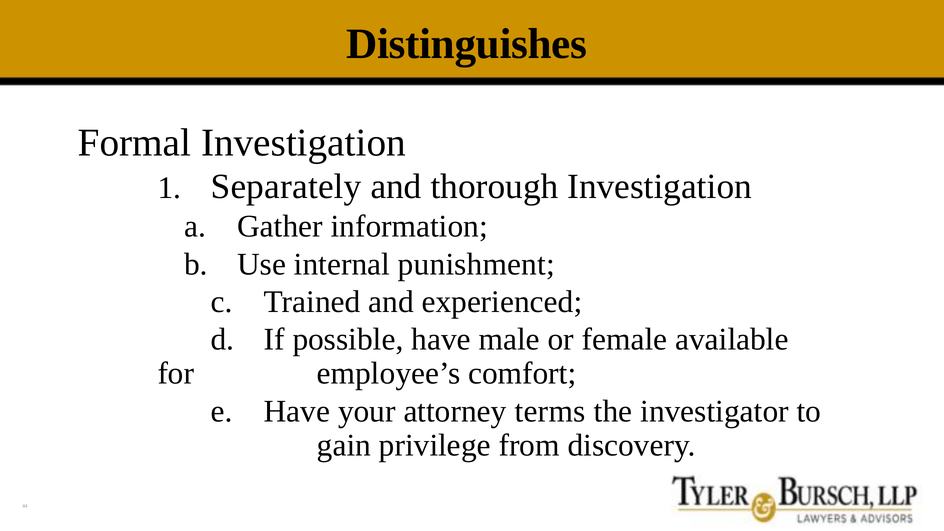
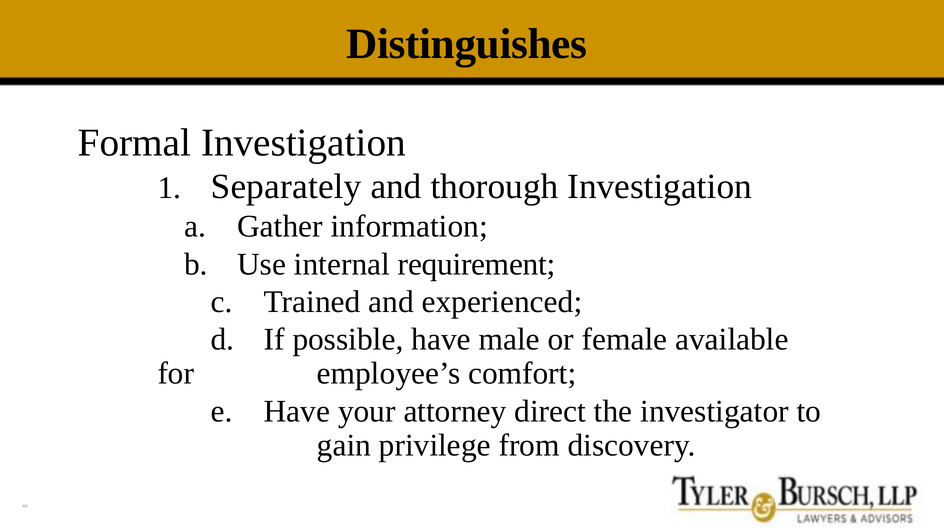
punishment: punishment -> requirement (477, 264)
terms: terms -> direct (550, 411)
